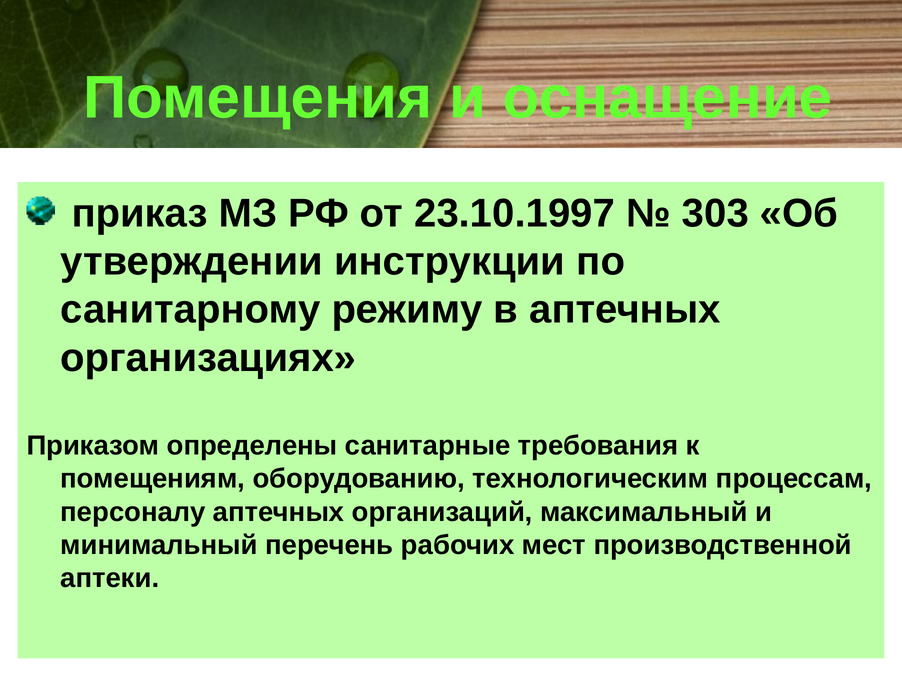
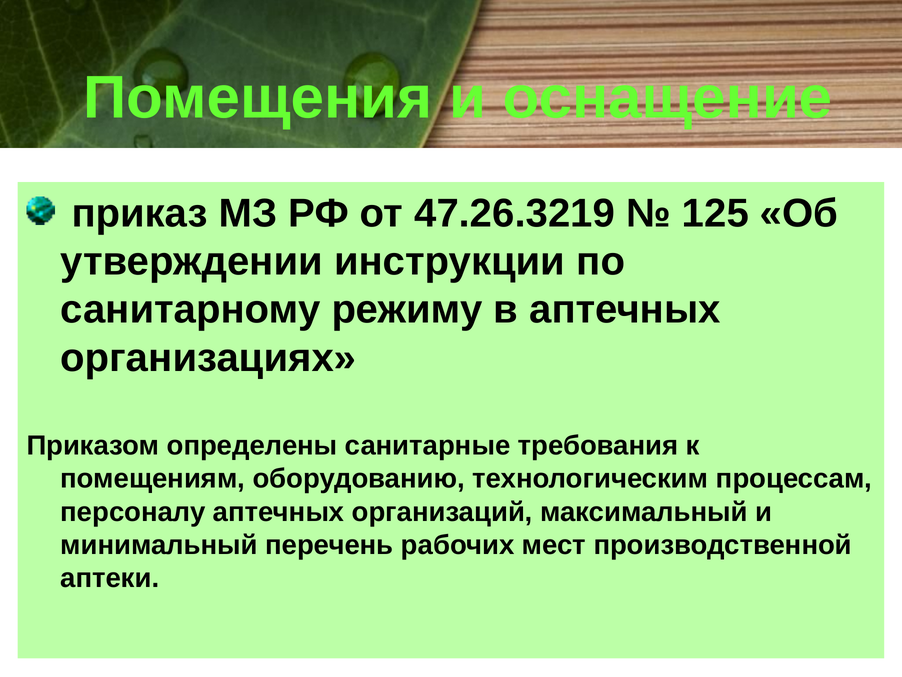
23.10.1997: 23.10.1997 -> 47.26.3219 (515, 213)
303: 303 -> 125 (715, 213)
